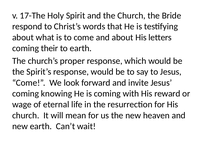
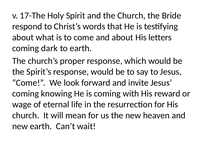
their: their -> dark (49, 48)
